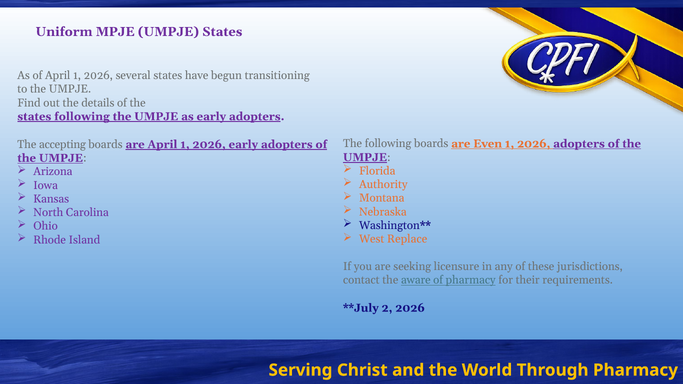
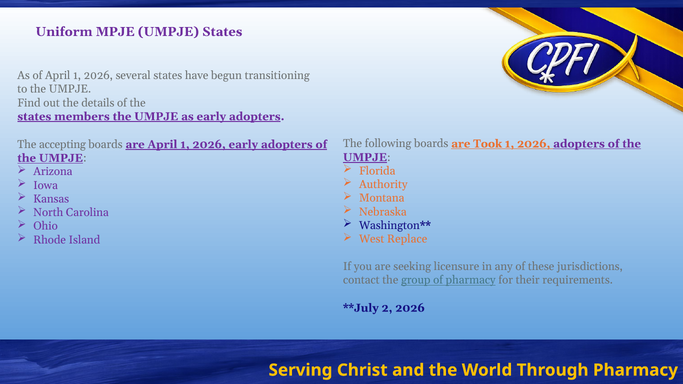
states following: following -> members (82, 117)
Even: Even -> Took (488, 144)
aware: aware -> group (416, 280)
